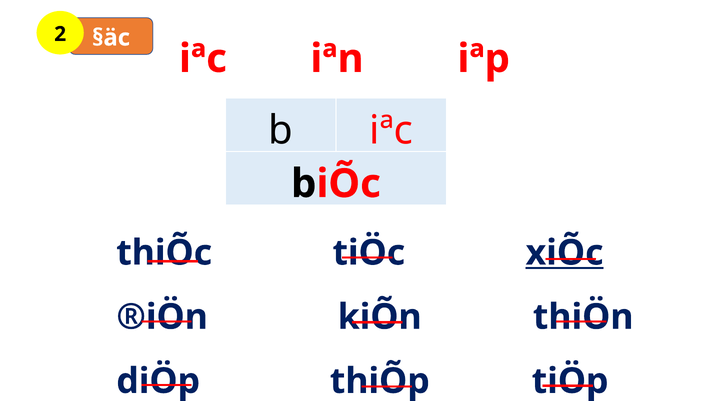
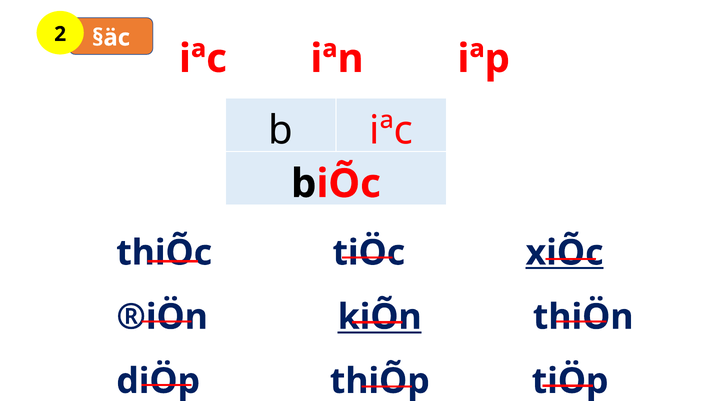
kiÕn underline: none -> present (380, 317)
